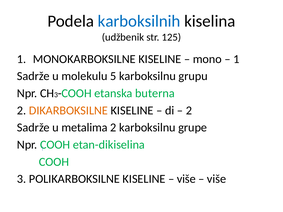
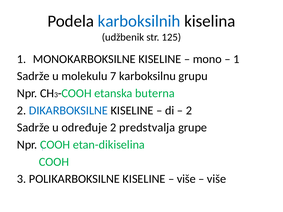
5: 5 -> 7 (113, 76)
DIKARBOKSILNE colour: orange -> blue (68, 111)
metalima: metalima -> određuje (84, 128)
2 karboksilnu: karboksilnu -> predstvalja (147, 128)
